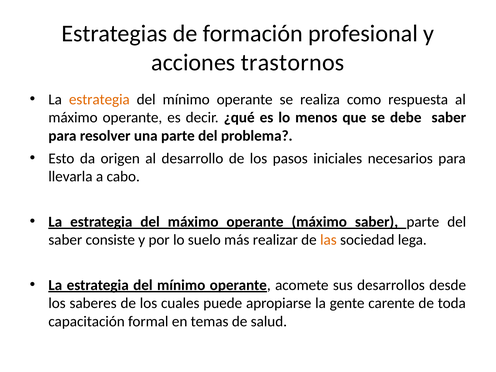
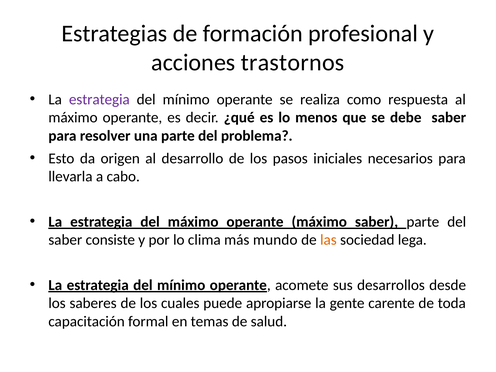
estrategia colour: orange -> purple (99, 99)
suelo: suelo -> clima (204, 240)
realizar: realizar -> mundo (275, 240)
